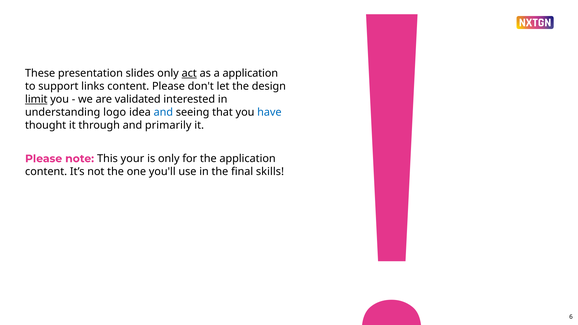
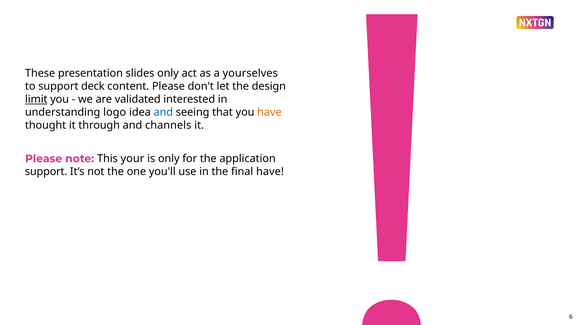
act underline: present -> none (189, 73)
a application: application -> yourselves (250, 73)
links: links -> deck (93, 86)
have colour: blue -> orange (269, 112)
primarily: primarily -> channels (168, 125)
content: content -> support (46, 172)
final skills: skills -> have (270, 172)
